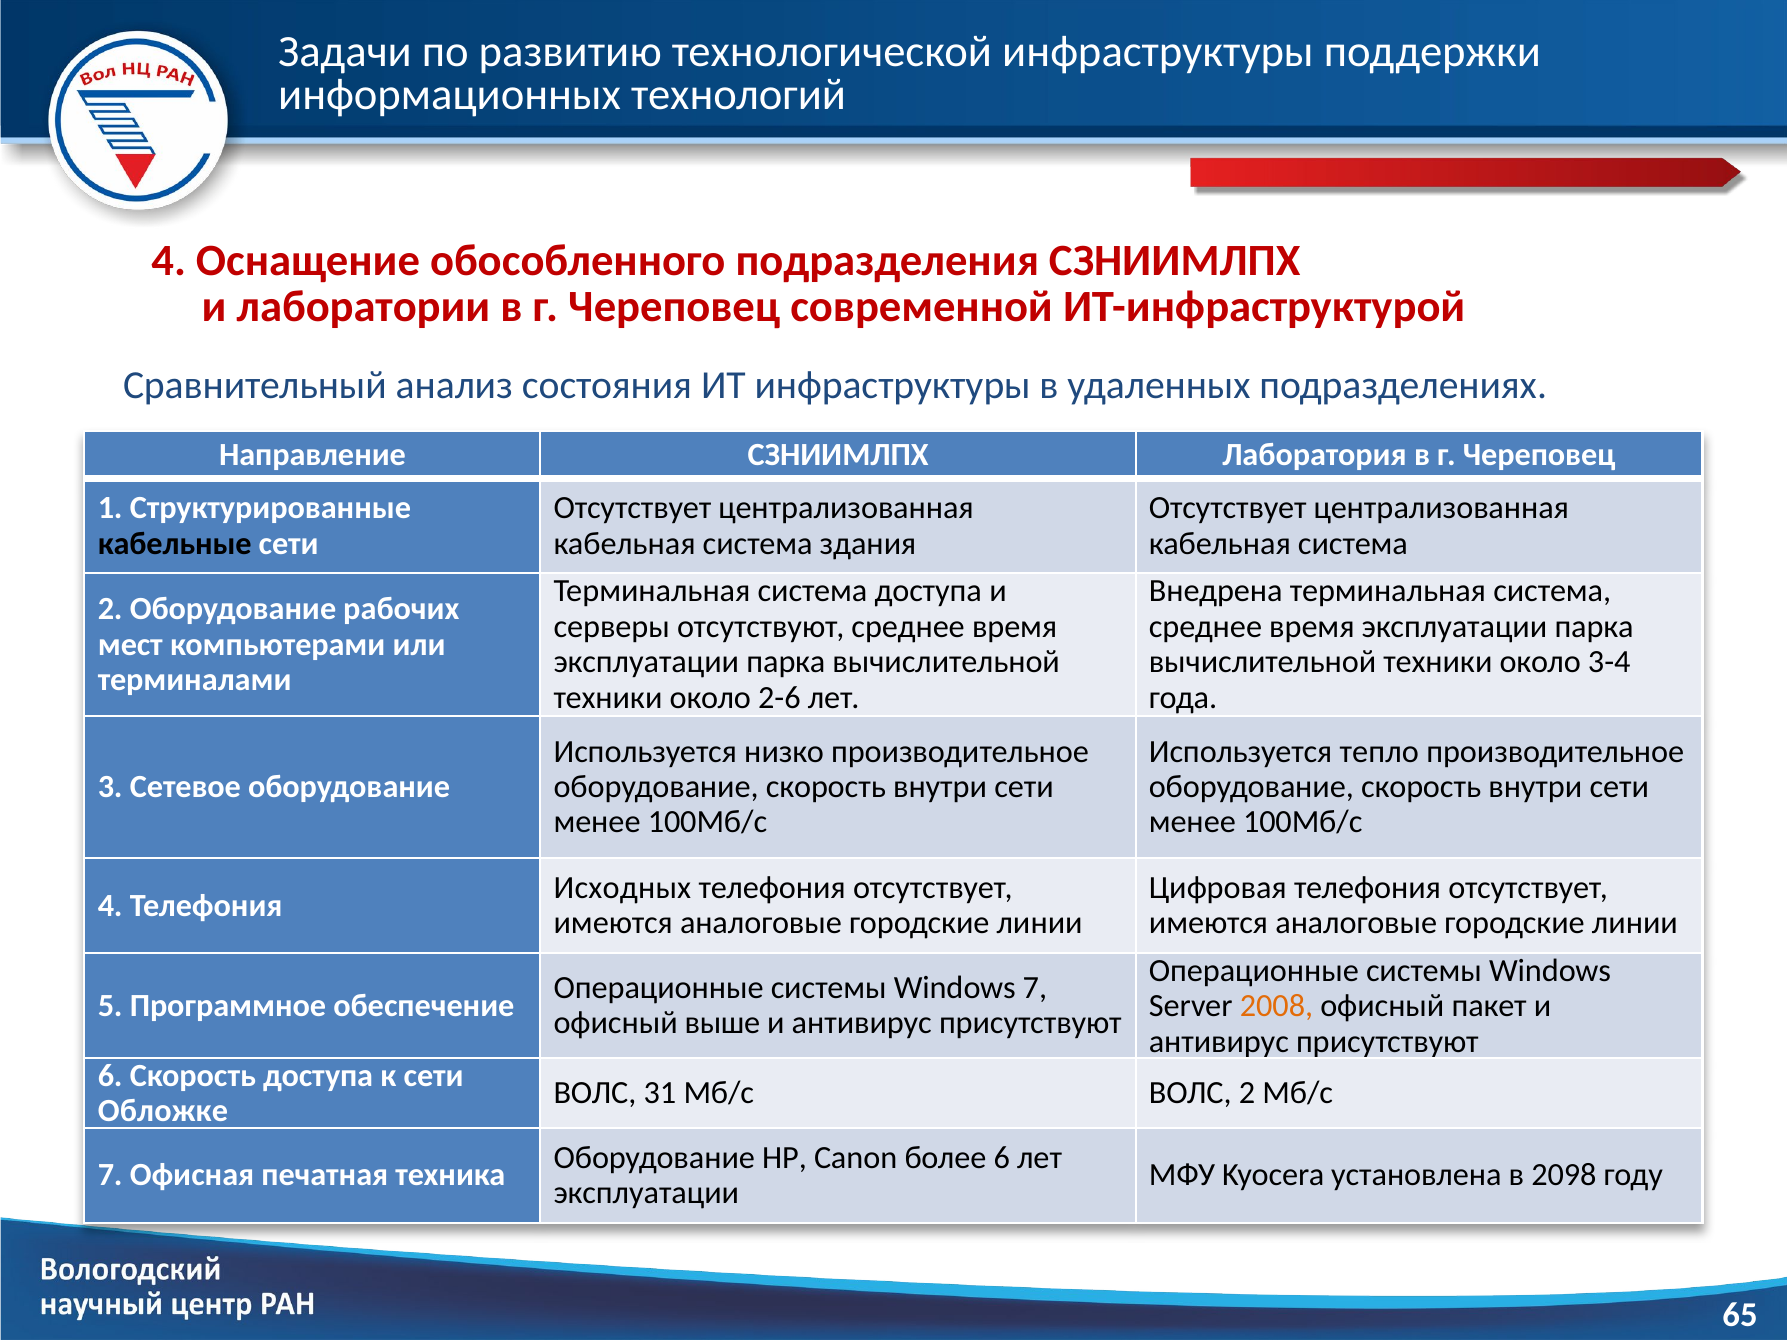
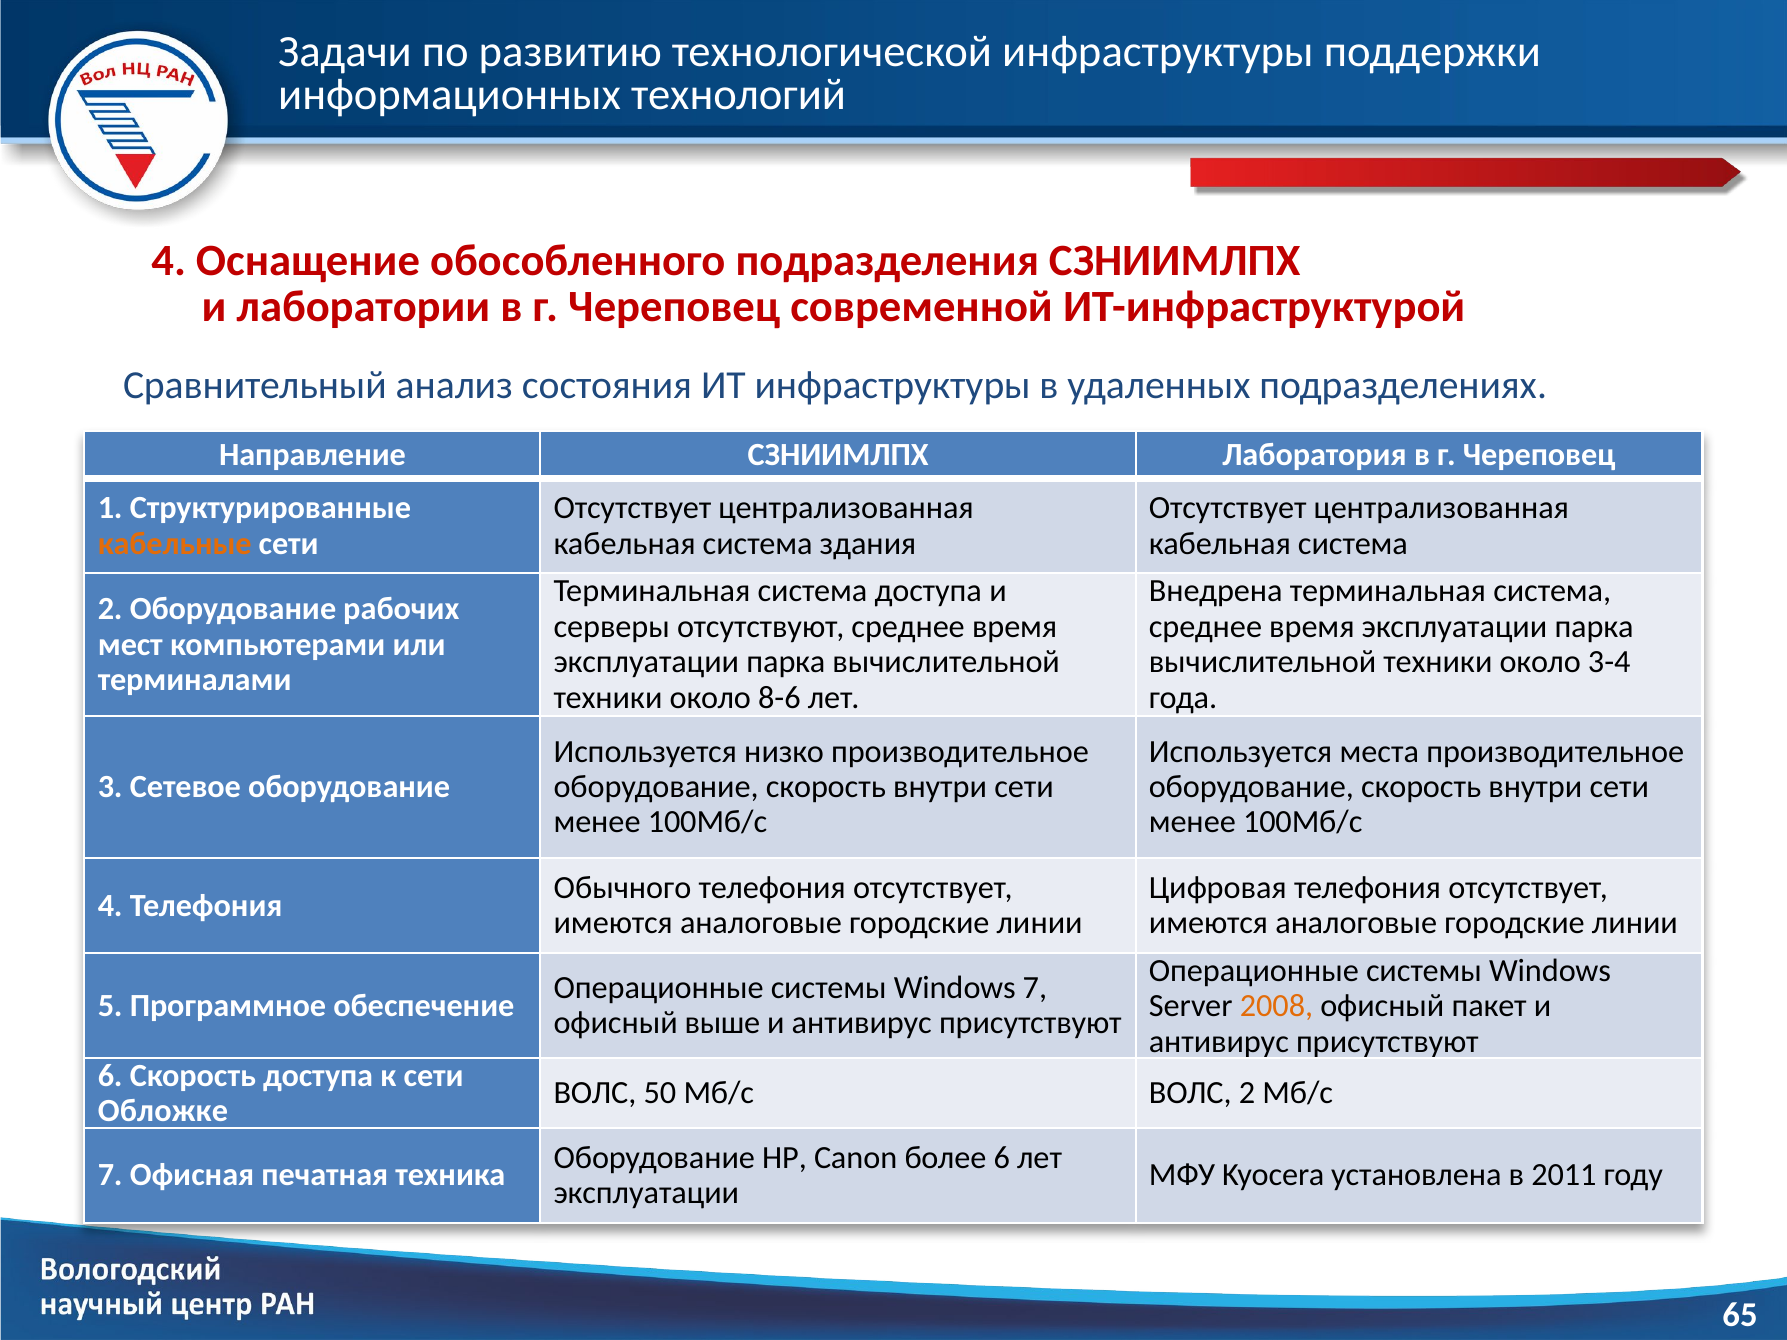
кабельные colour: black -> orange (175, 544)
2-6: 2-6 -> 8-6 (779, 698)
тепло: тепло -> места (1379, 752)
Исходных: Исходных -> Обычного (623, 888)
31: 31 -> 50 (660, 1093)
2098: 2098 -> 2011 (1564, 1175)
